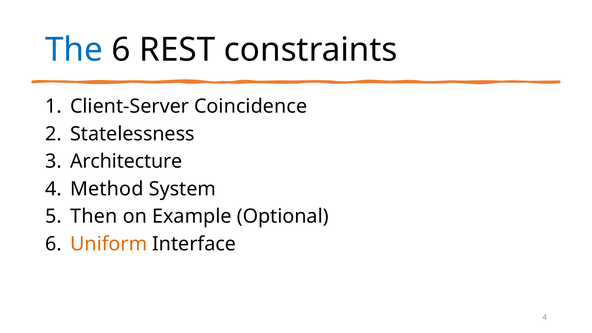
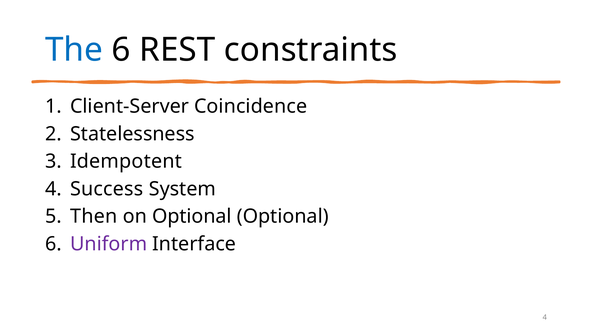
Architecture: Architecture -> Idempotent (126, 161)
Method: Method -> Success (107, 189)
on Example: Example -> Optional (192, 216)
Uniform colour: orange -> purple (109, 244)
